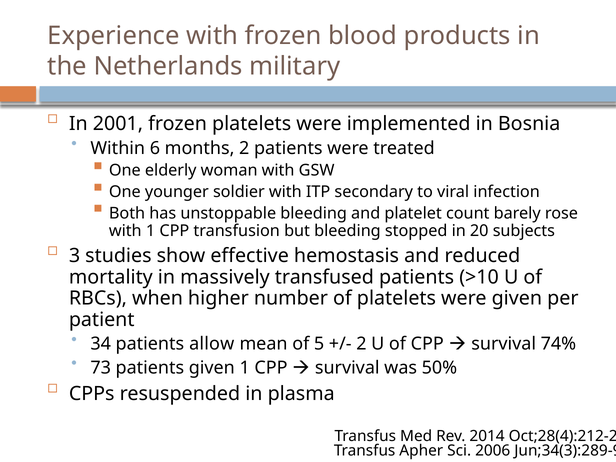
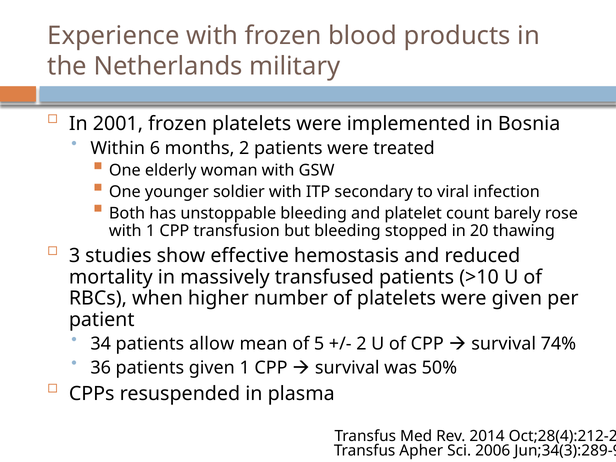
subjects: subjects -> thawing (524, 231)
73: 73 -> 36 (101, 368)
